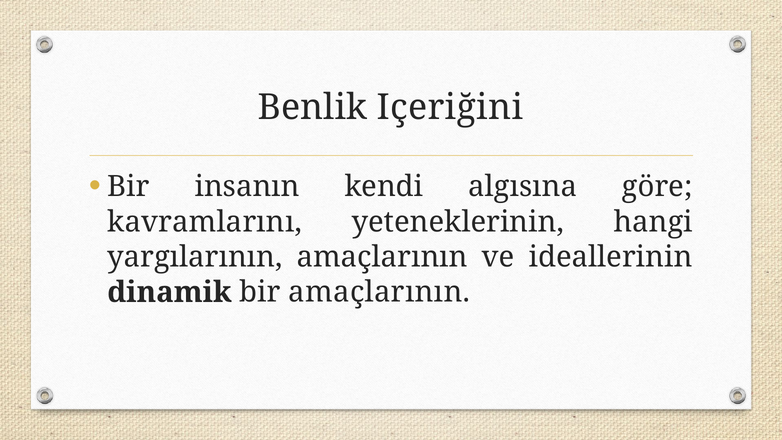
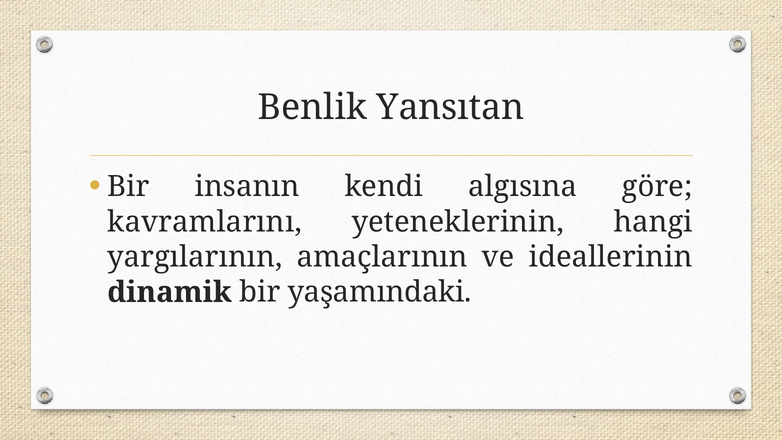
Içeriğini: Içeriğini -> Yansıtan (450, 107)
bir amaçlarının: amaçlarının -> yaşamındaki (380, 292)
